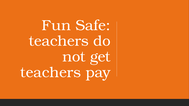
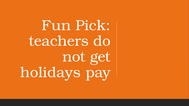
Safe: Safe -> Pick (93, 25)
teachers: teachers -> holidays (50, 73)
